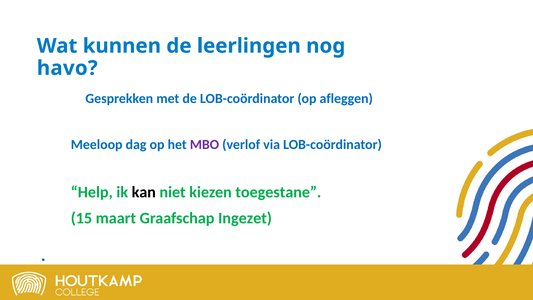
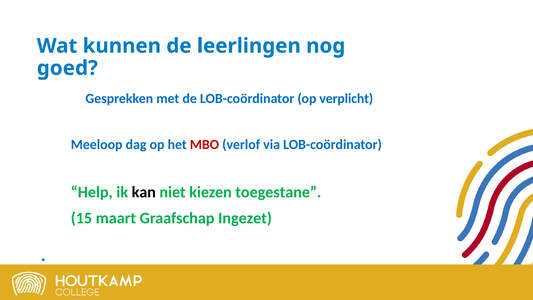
havo: havo -> goed (67, 68)
afleggen: afleggen -> verplicht (346, 98)
MBO colour: purple -> red (205, 144)
